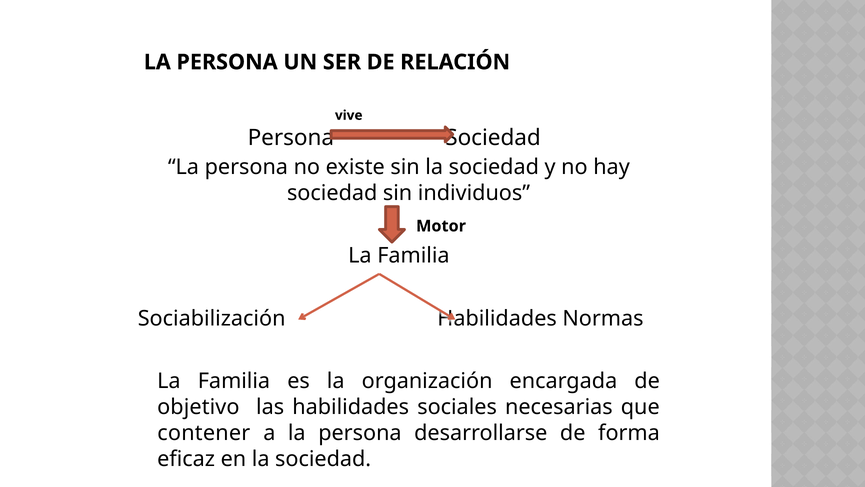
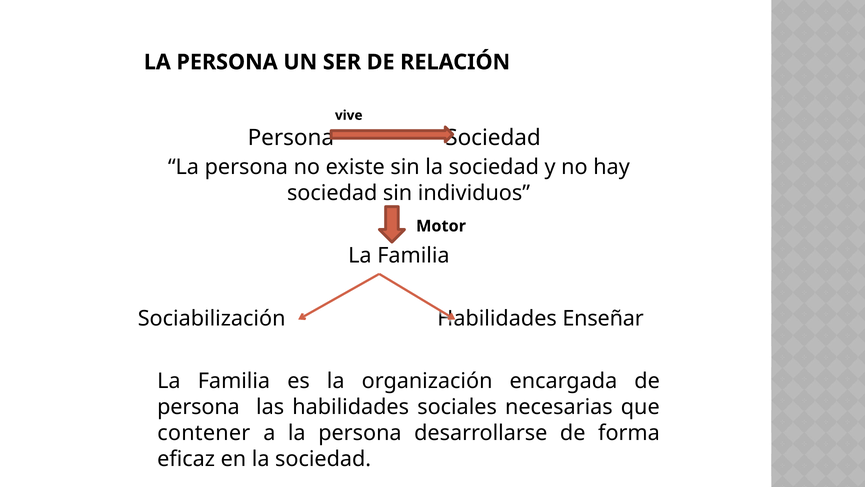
Normas: Normas -> Enseñar (603, 318)
objetivo: objetivo -> persona (198, 407)
